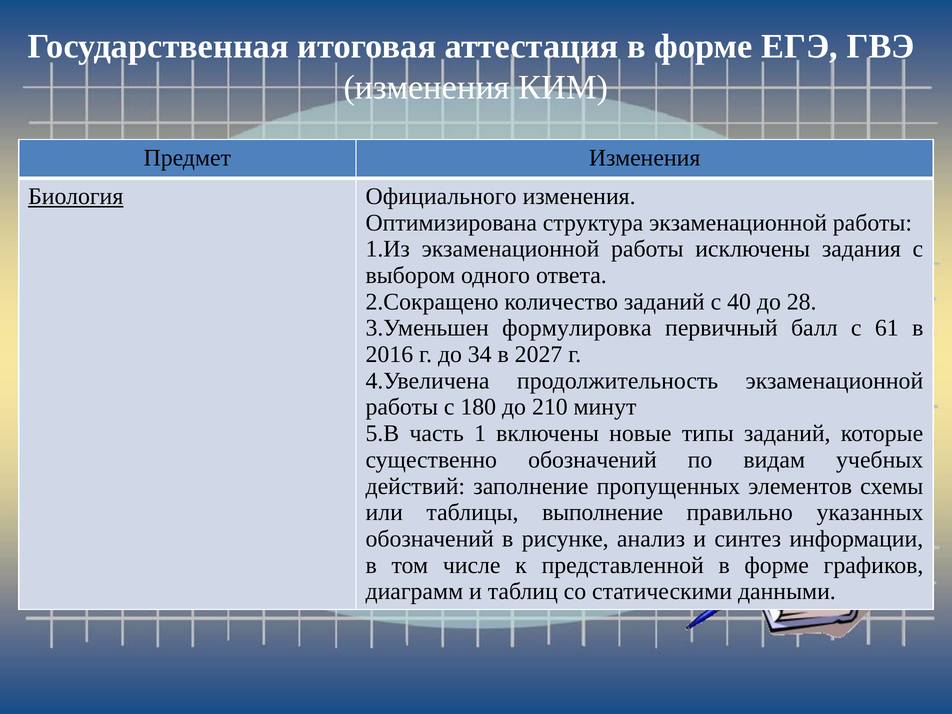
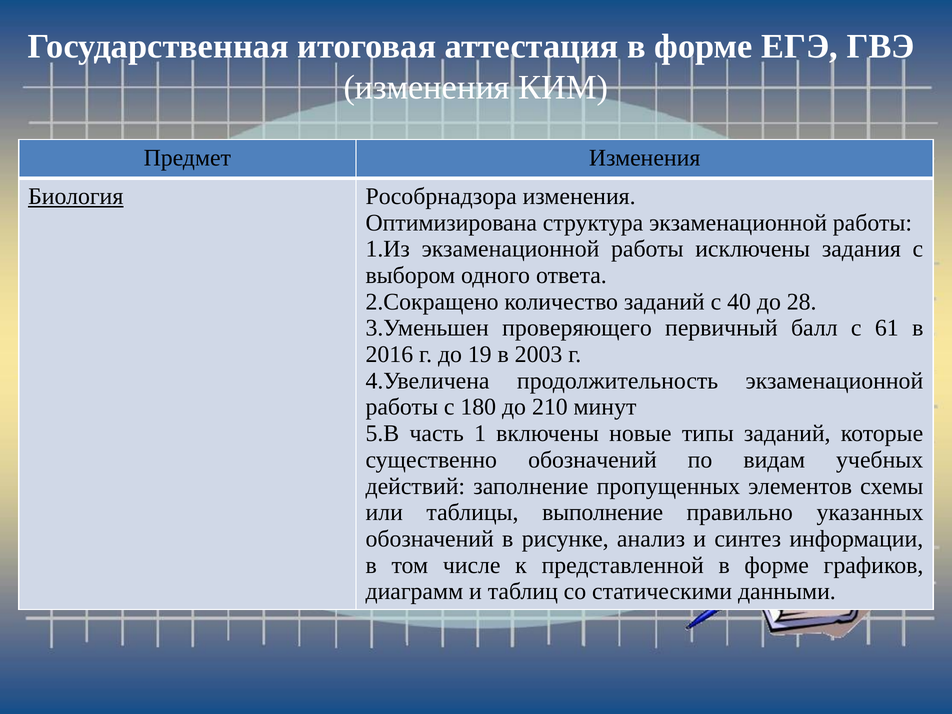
Официального: Официального -> Рособрнадзора (441, 196)
формулировка: формулировка -> проверяющего (577, 328)
34: 34 -> 19 (480, 354)
2027: 2027 -> 2003 (539, 354)
